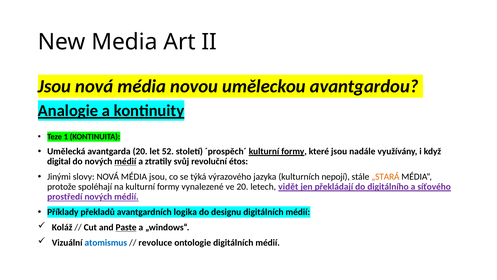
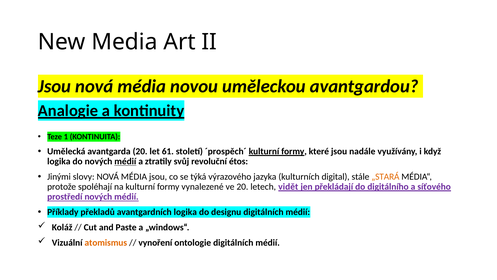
52: 52 -> 61 (168, 151)
digital: digital -> logika (59, 161)
nepojí: nepojí -> digital (336, 176)
Paste underline: present -> none (126, 227)
atomismus colour: blue -> orange (106, 242)
revoluce: revoluce -> vynoření (155, 242)
